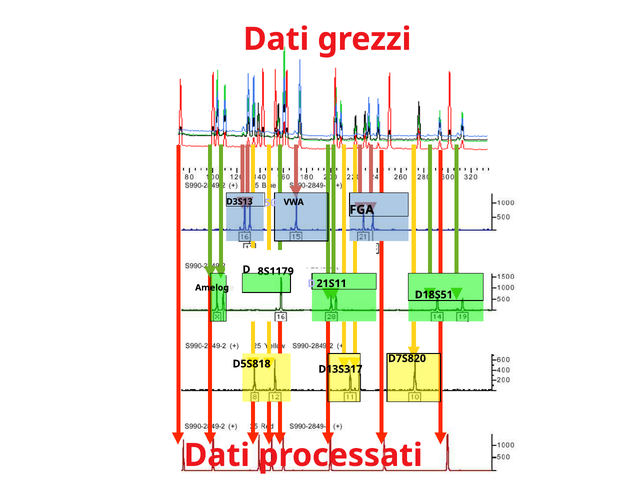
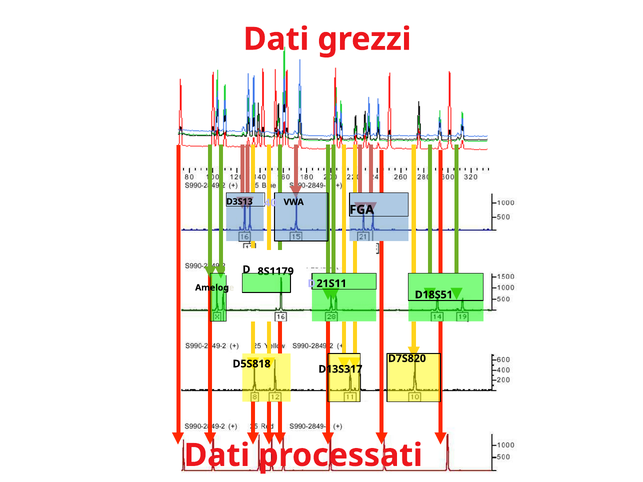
50: 50 -> 40 (270, 203)
